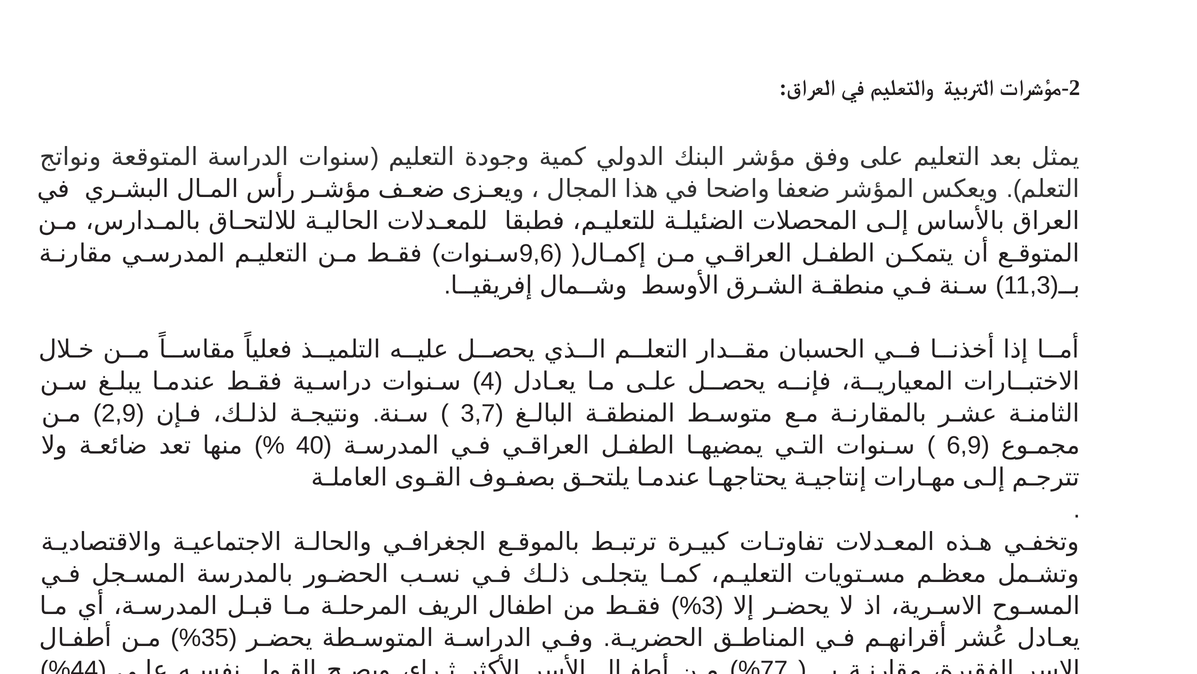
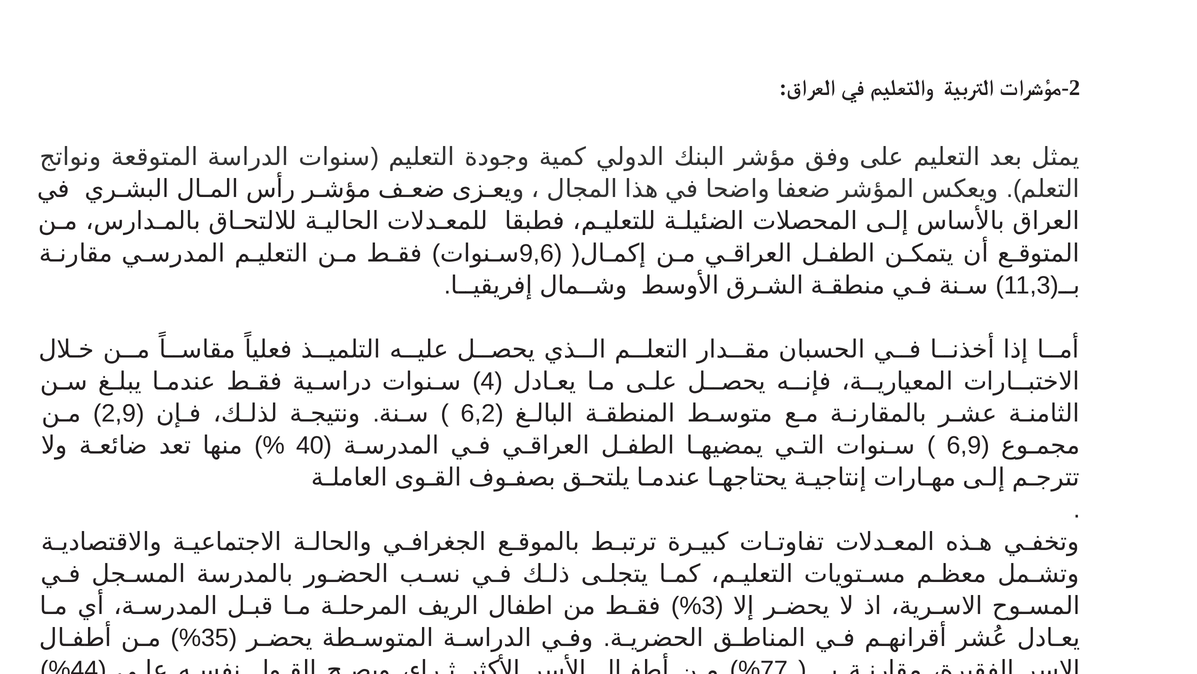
3,7: 3,7 -> 6,2 (478, 413)
